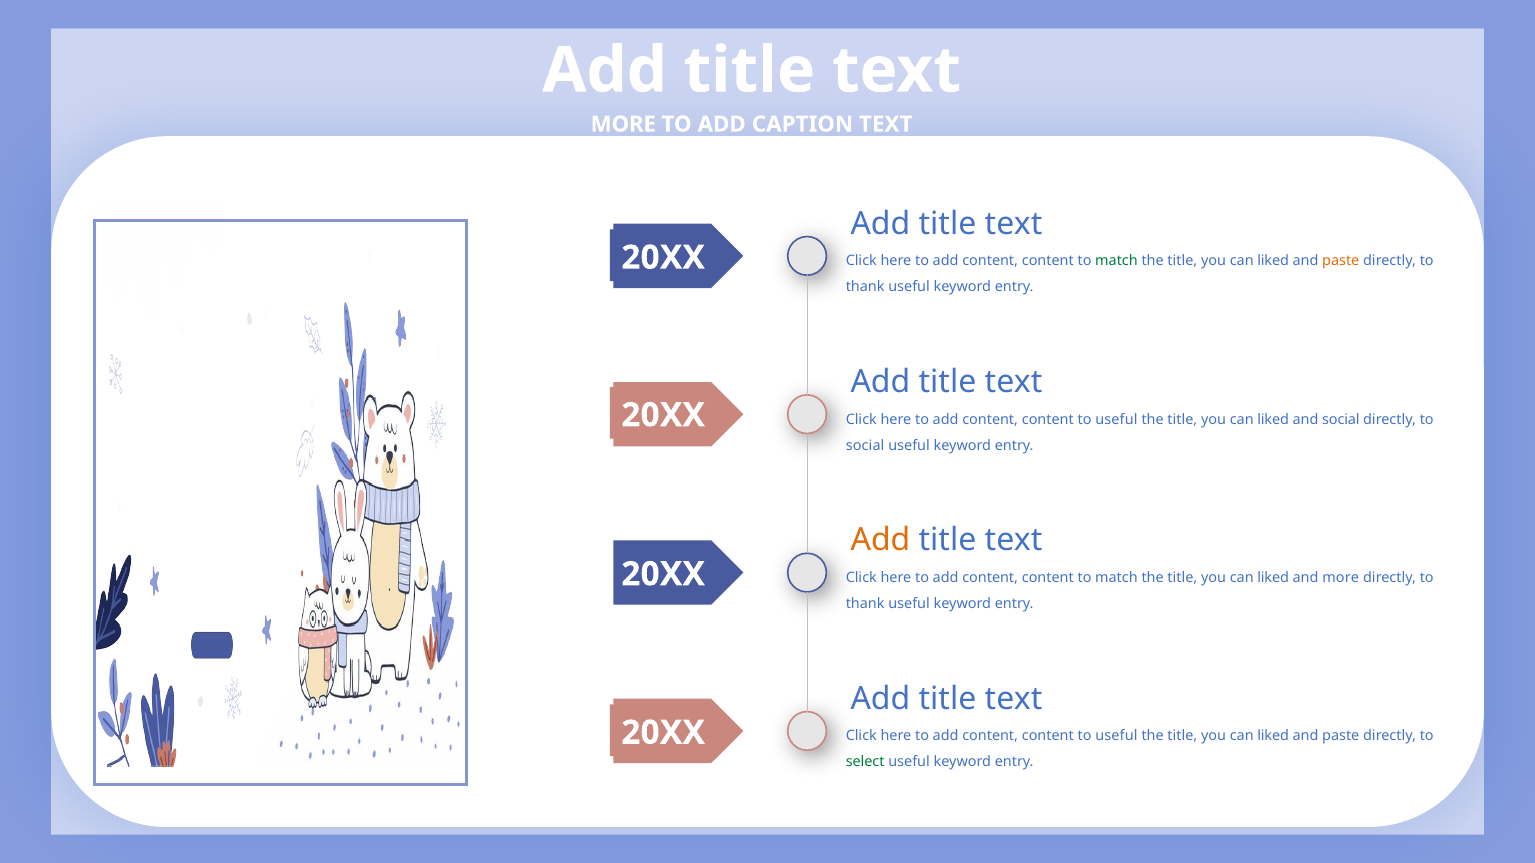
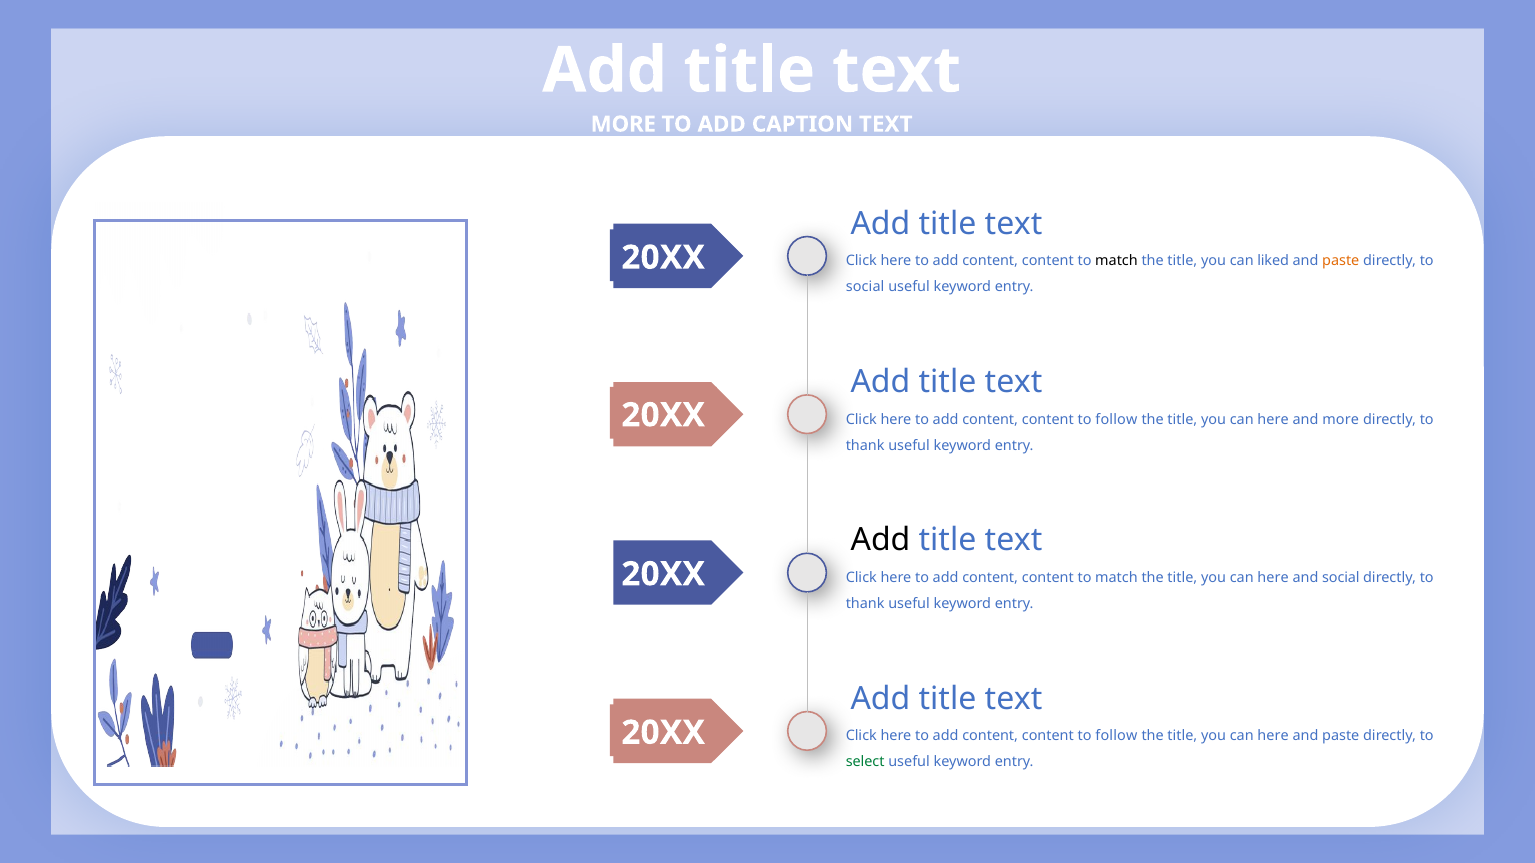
match colour: green -> black (1116, 261)
thank: thank -> social (865, 287)
useful: useful -> follow (1116, 420)
liked: liked -> here (1273, 420)
and social: social -> more (1341, 420)
social: social -> thank (865, 445)
Add colour: orange -> black (880, 541)
liked: liked -> here (1273, 578)
and more: more -> social (1341, 578)
useful: useful -> follow (1116, 736)
liked: liked -> here (1273, 736)
